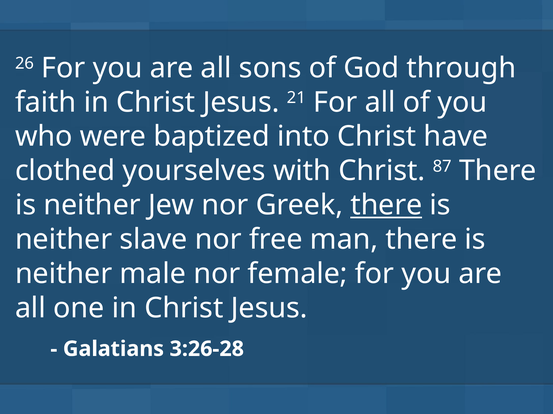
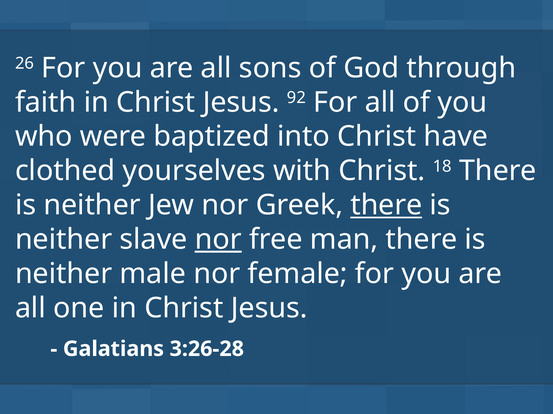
21: 21 -> 92 (296, 98)
87: 87 -> 18 (442, 167)
nor underline: none -> present (218, 240)
